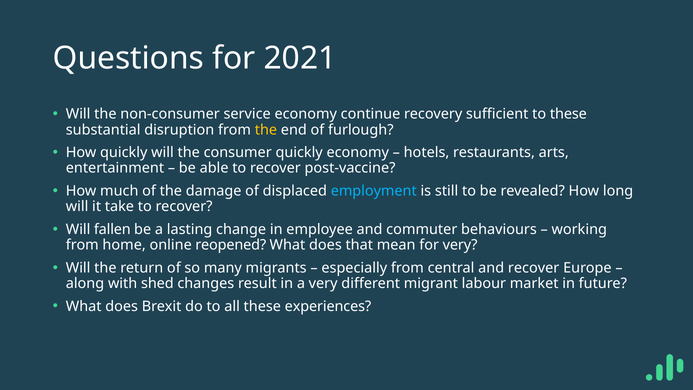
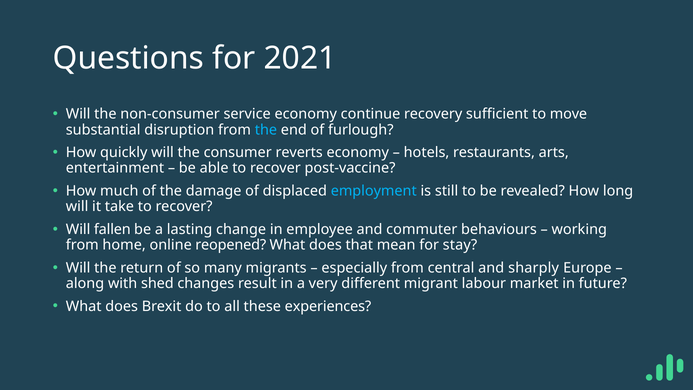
to these: these -> move (568, 114)
the colour: yellow -> light blue (266, 130)
consumer quickly: quickly -> reverts (299, 152)
for very: very -> stay (460, 245)
and recover: recover -> sharply (534, 268)
